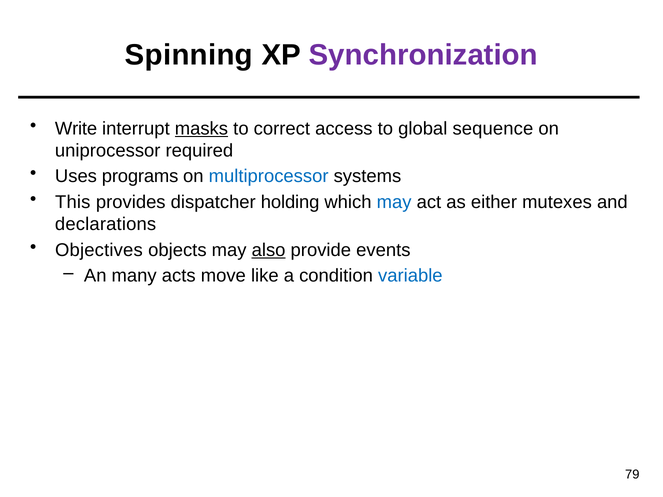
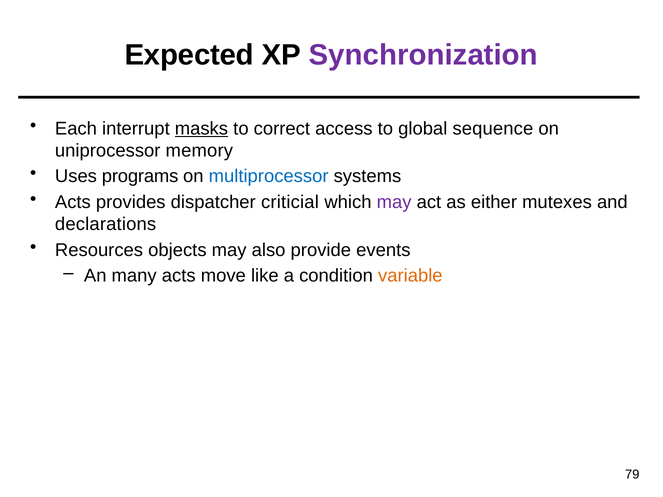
Spinning: Spinning -> Expected (189, 55)
Write: Write -> Each (76, 129)
required: required -> memory (199, 151)
This: This -> Acts (73, 202)
holding: holding -> criticial (290, 202)
may colour: blue -> purple (394, 202)
Objectives: Objectives -> Resources (99, 250)
also underline: present -> none (269, 250)
variable colour: blue -> orange (410, 276)
